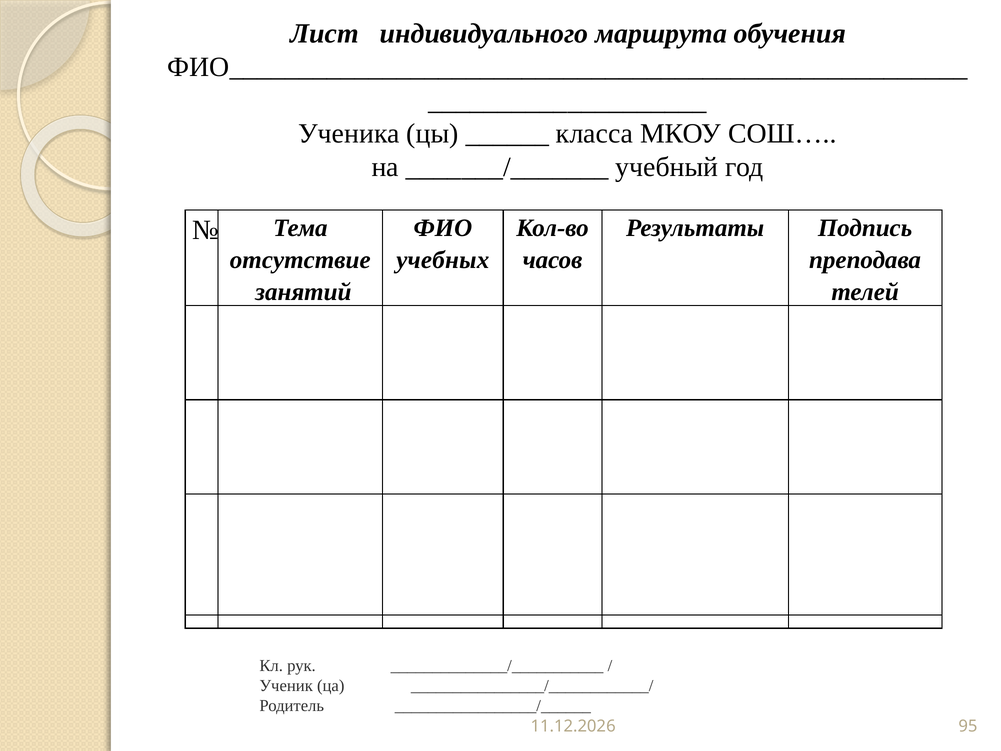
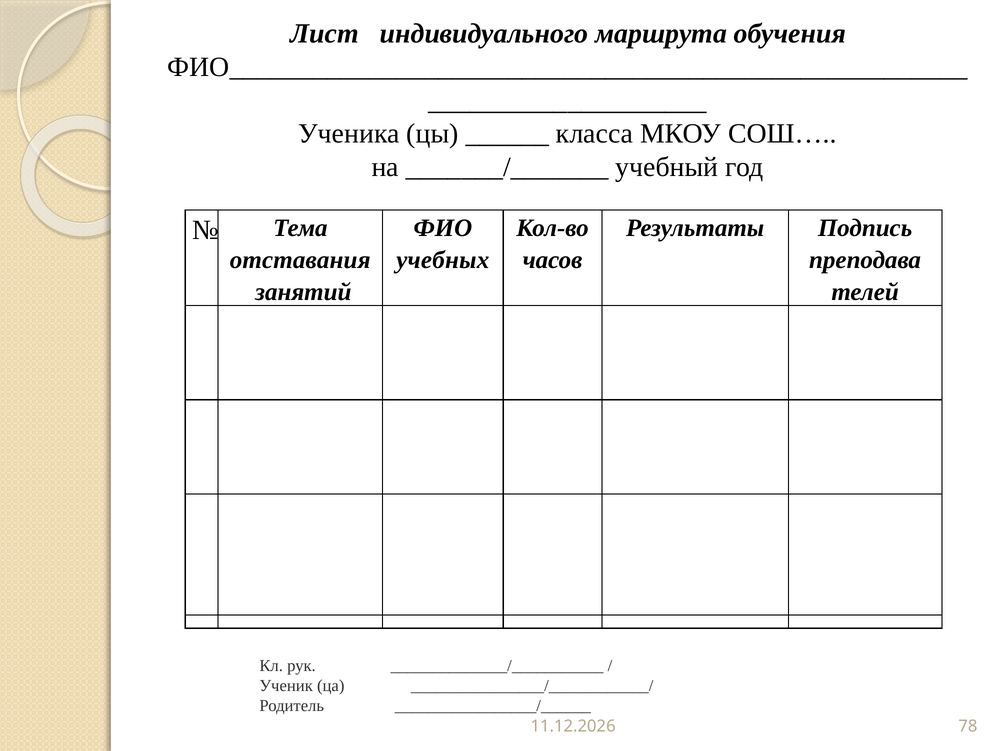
отсутствие: отсутствие -> отставания (300, 260)
95: 95 -> 78 (968, 726)
